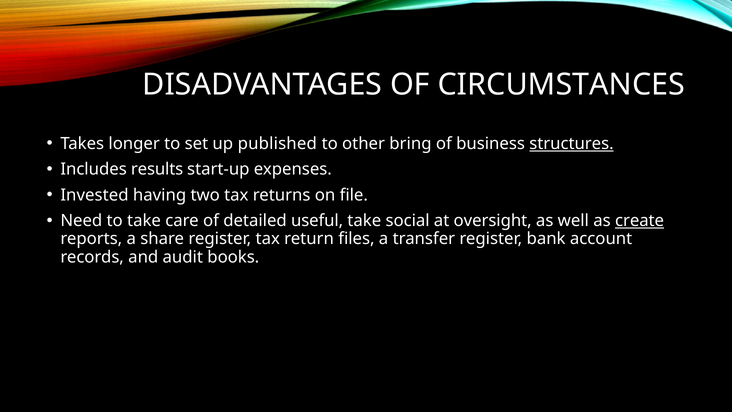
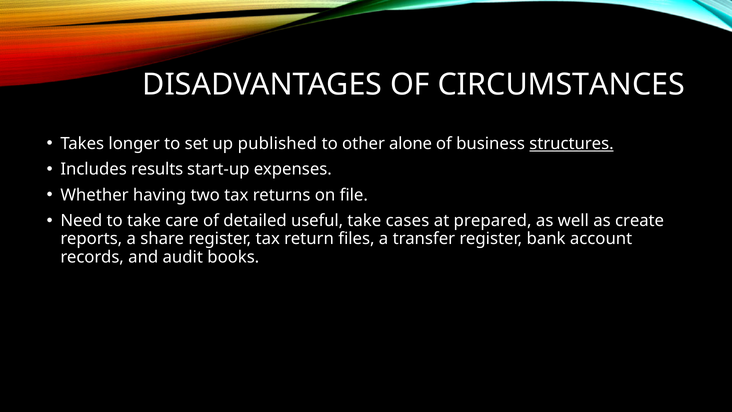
bring: bring -> alone (411, 143)
Invested: Invested -> Whether (95, 195)
social: social -> cases (407, 221)
oversight: oversight -> prepared (493, 221)
create underline: present -> none (640, 221)
